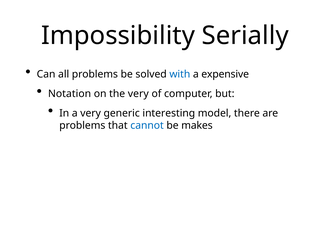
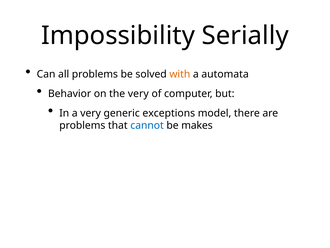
with colour: blue -> orange (180, 74)
expensive: expensive -> automata (225, 74)
Notation: Notation -> Behavior (70, 93)
interesting: interesting -> exceptions (169, 113)
